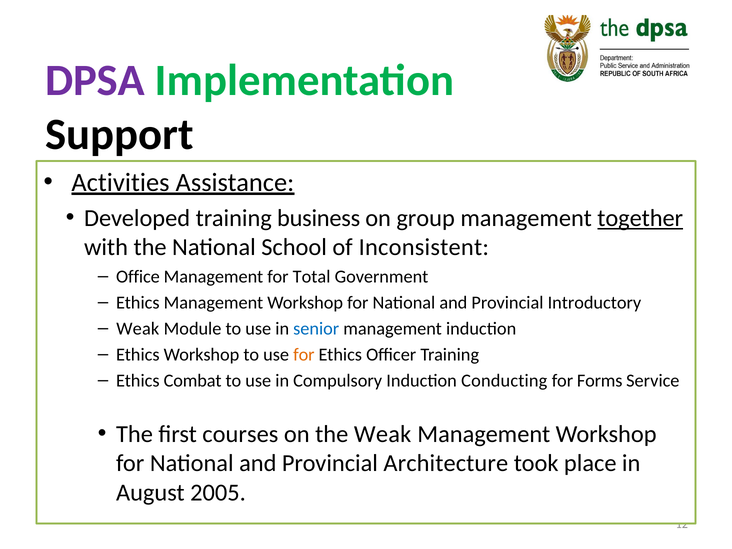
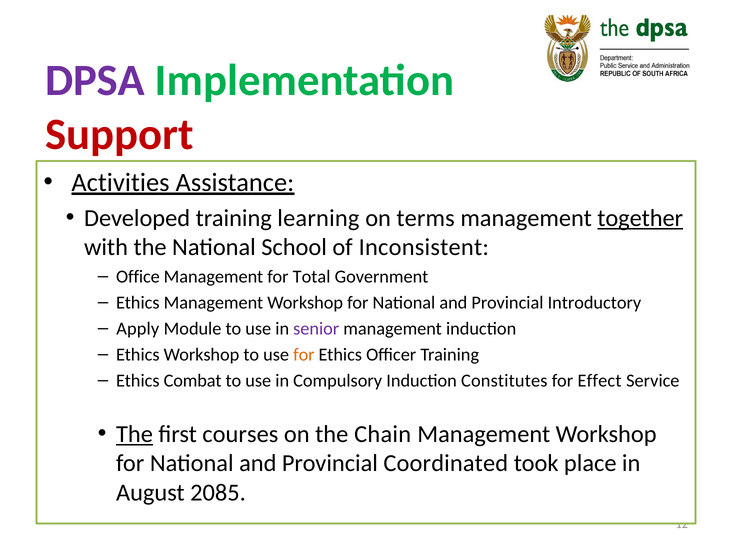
Support colour: black -> red (119, 134)
business: business -> learning (318, 218)
group: group -> terms (426, 218)
Weak: Weak -> Apply (138, 329)
senior colour: blue -> purple (316, 329)
Conducting: Conducting -> Constitutes (504, 381)
Forms: Forms -> Effect (600, 381)
The underline: none -> present (135, 434)
the Weak: Weak -> Chain (383, 434)
Architecture: Architecture -> Coordinated (446, 463)
2005: 2005 -> 2085 (218, 493)
